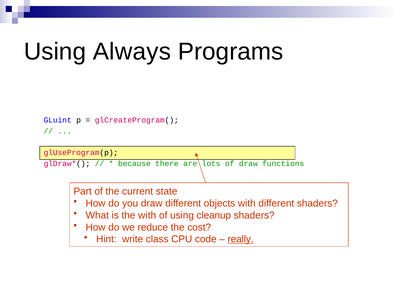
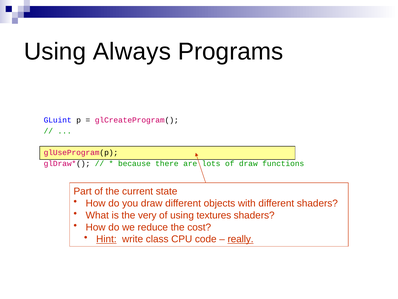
the with: with -> very (147, 215)
cleanup: cleanup -> textures (214, 215)
Hint underline: none -> present (106, 239)
